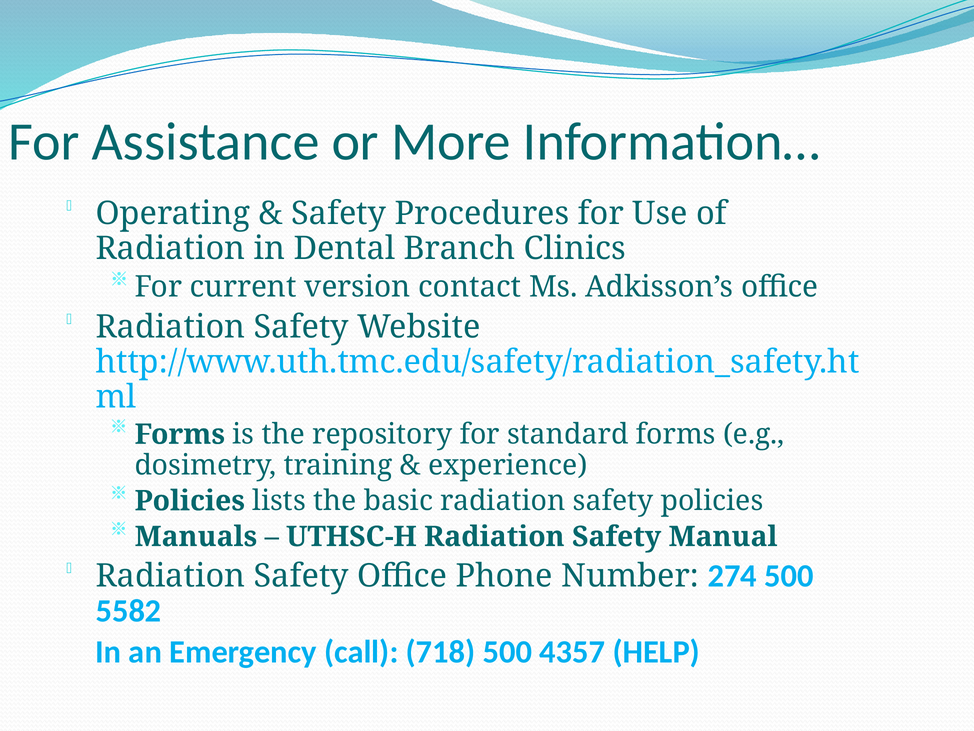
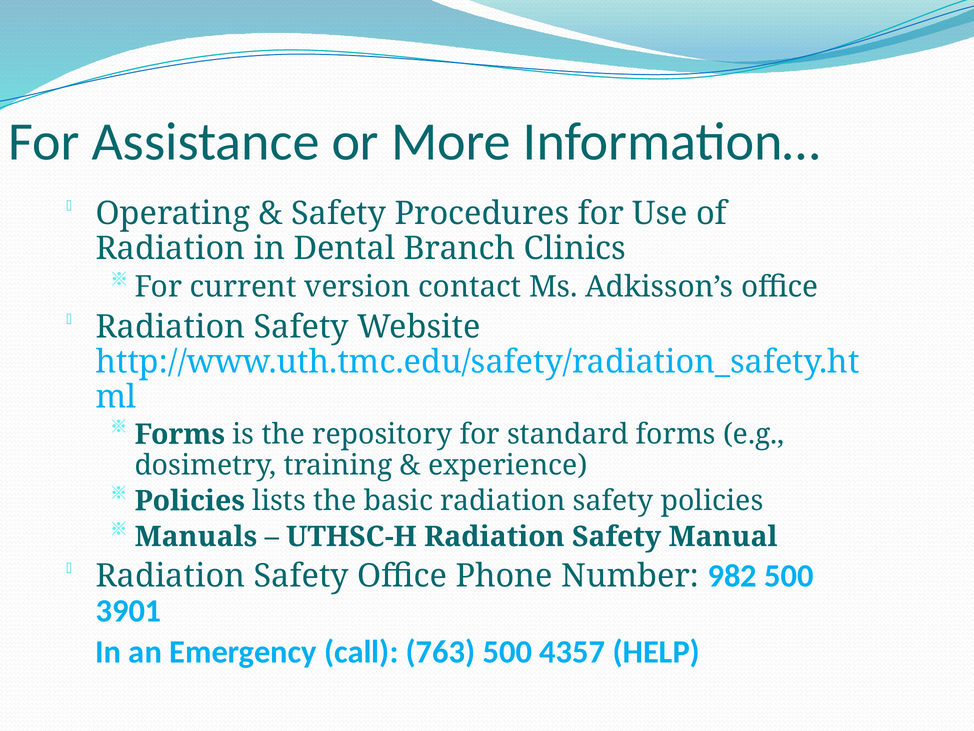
274: 274 -> 982 (732, 576)
5582: 5582 -> 3901 (129, 611)
718: 718 -> 763 (441, 652)
